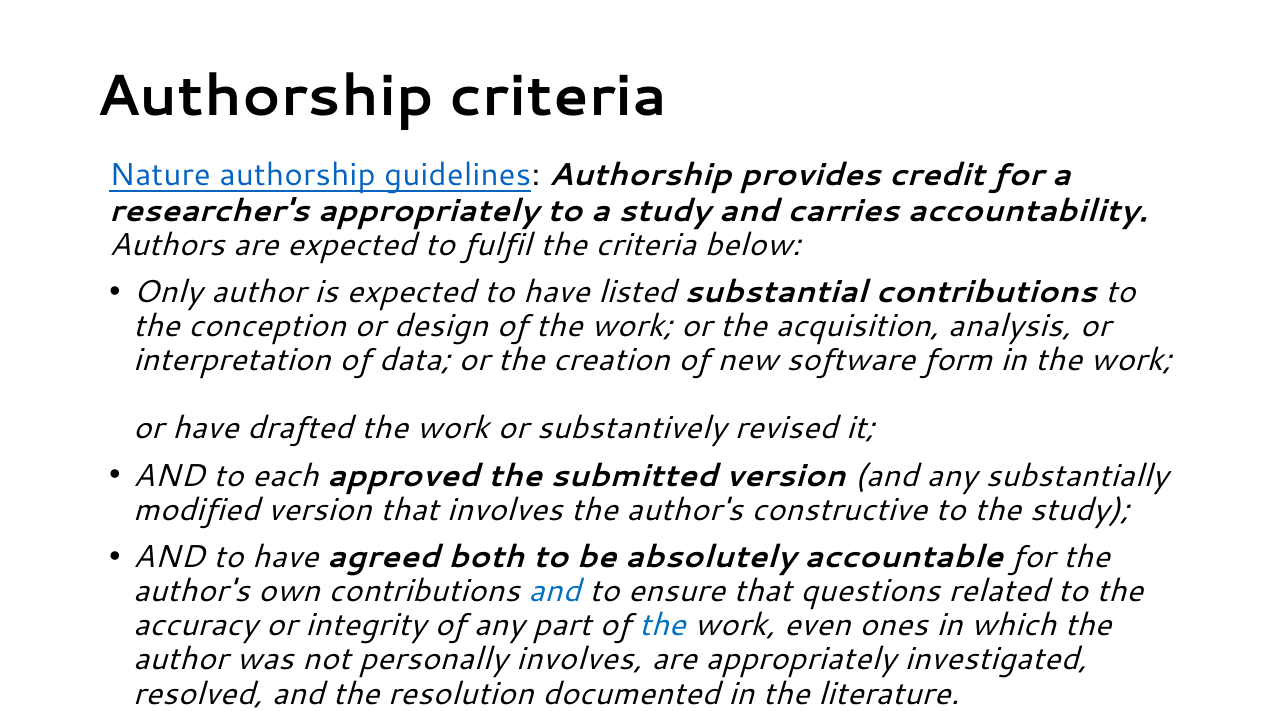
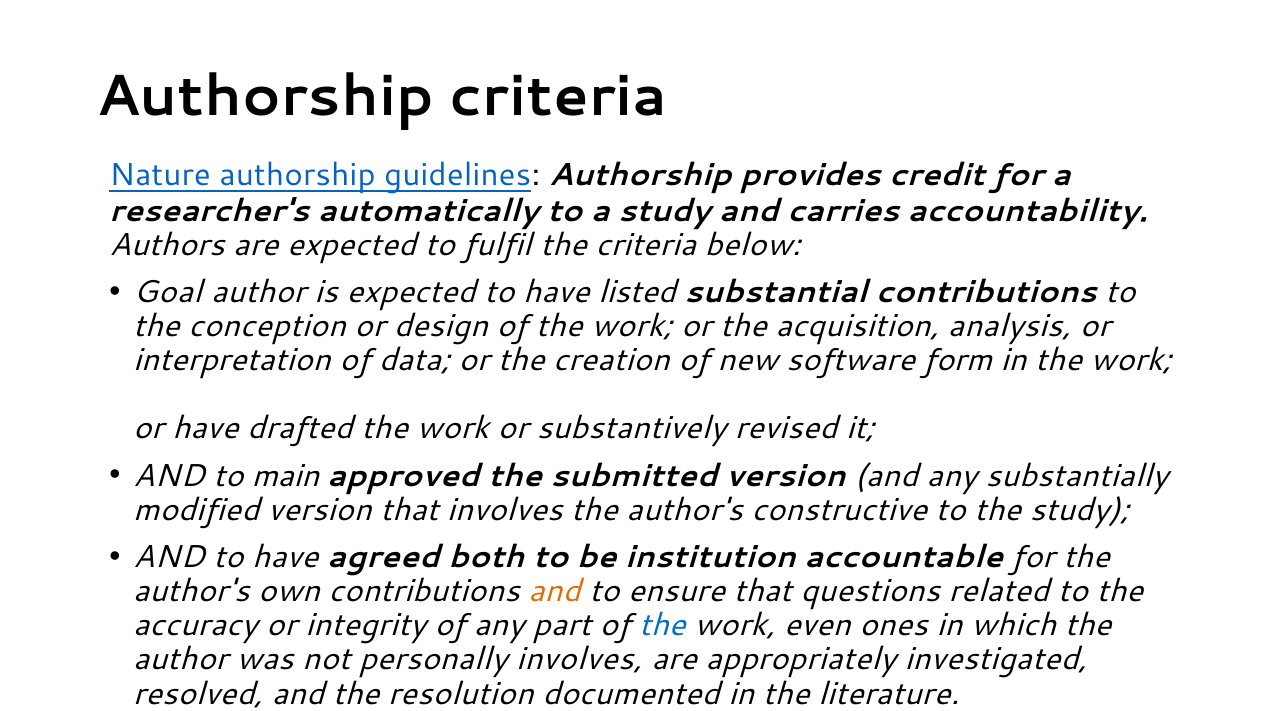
researcher's appropriately: appropriately -> automatically (428, 210)
Only: Only -> Goal (168, 292)
each: each -> main (285, 475)
absolutely: absolutely -> institution (710, 557)
and colour: blue -> orange (555, 591)
